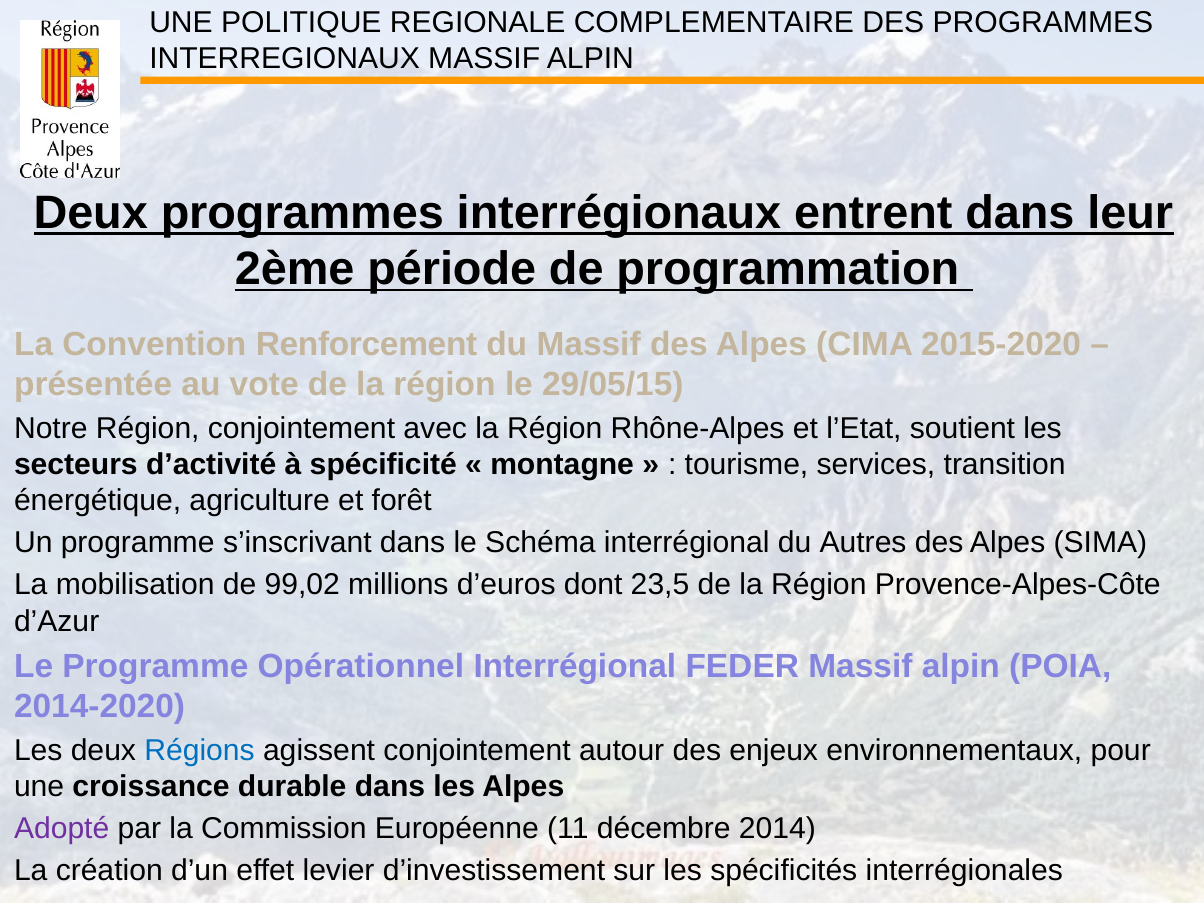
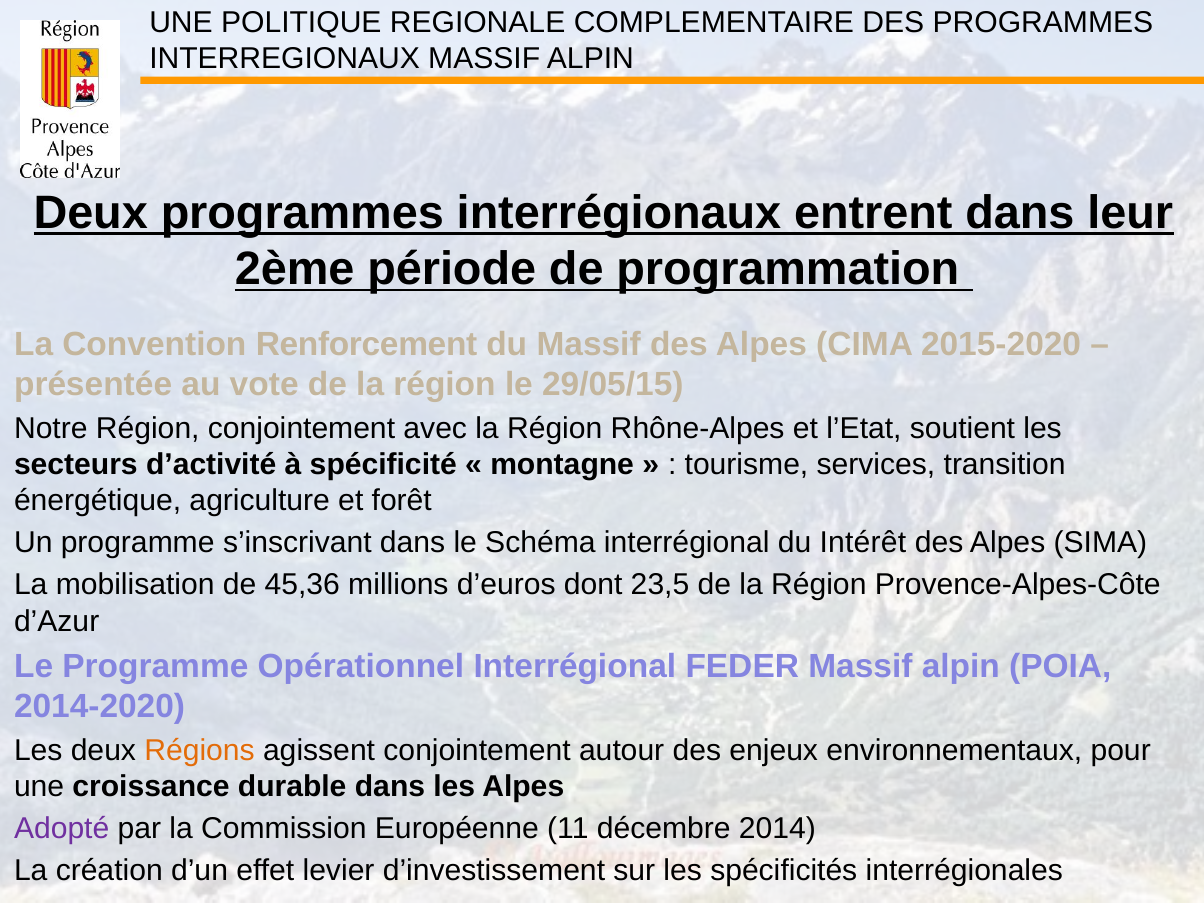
Autres: Autres -> Intérêt (863, 543)
99,02: 99,02 -> 45,36 (302, 585)
Régions colour: blue -> orange (200, 750)
